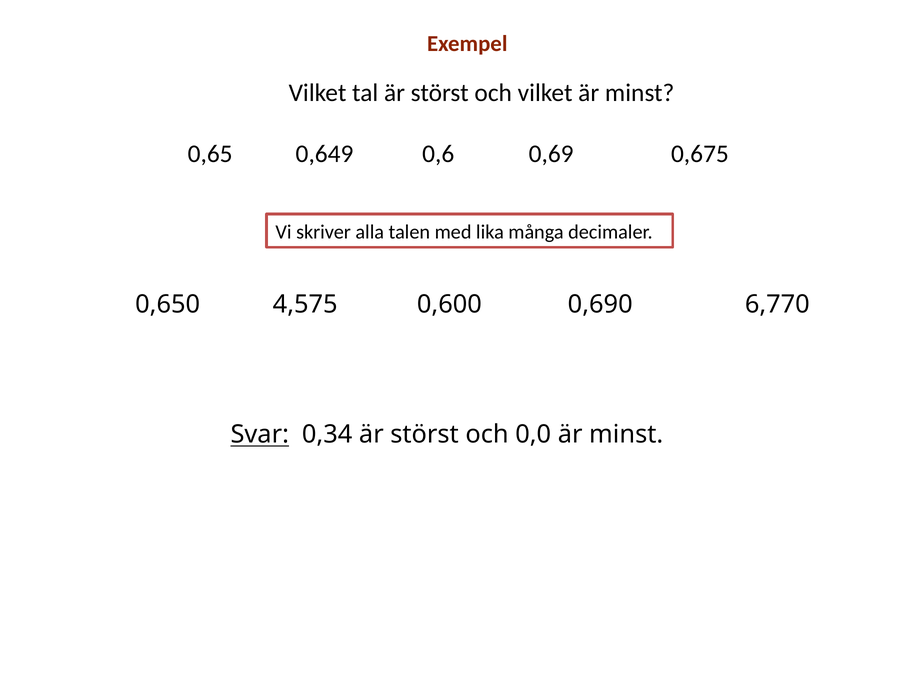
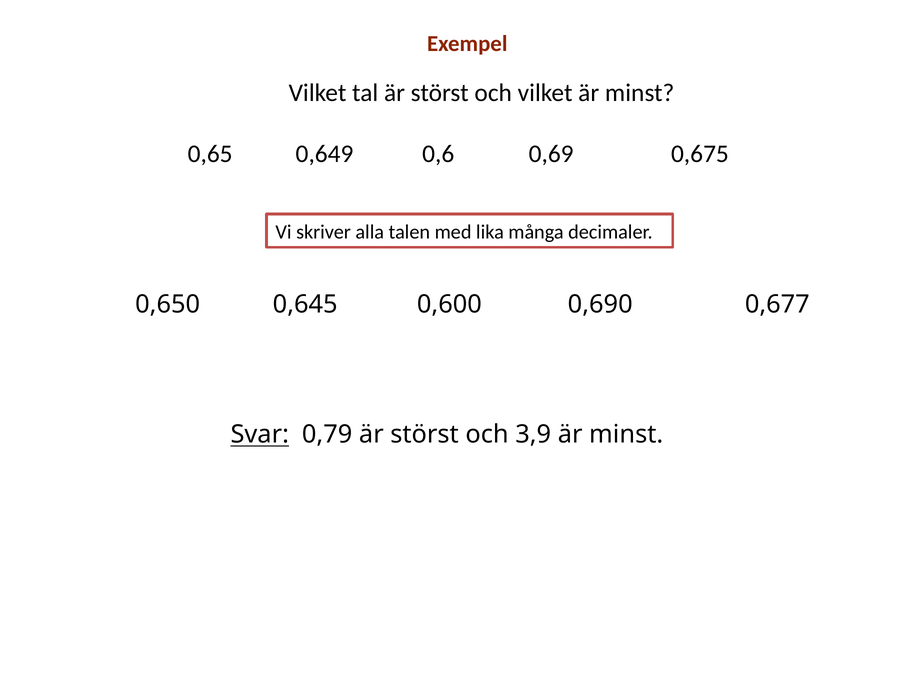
4,575: 4,575 -> 0,645 (305, 304)
6,770: 6,770 -> 0,677 (777, 304)
0,34: 0,34 -> 0,79 (327, 434)
0,0: 0,0 -> 3,9 (533, 434)
